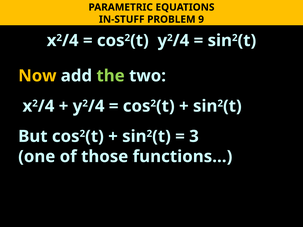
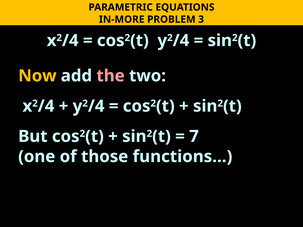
IN-STUFF: IN-STUFF -> IN-MORE (122, 19)
9: 9 -> 3 (201, 19)
the colour: light green -> pink (111, 76)
3: 3 -> 7 (194, 137)
